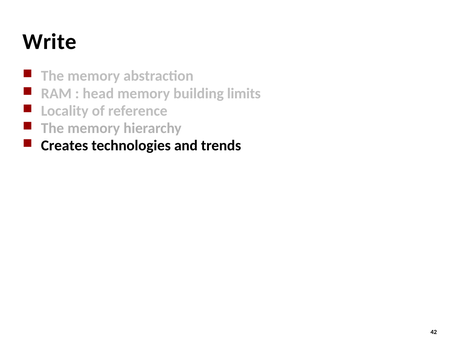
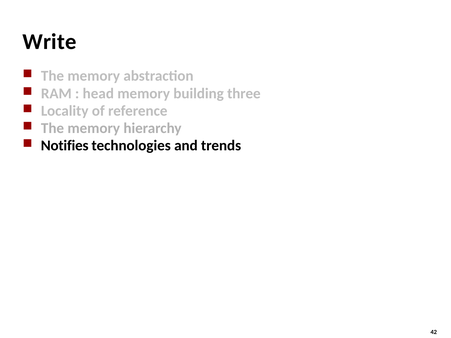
limits: limits -> three (244, 93)
Creates: Creates -> Notifies (65, 146)
